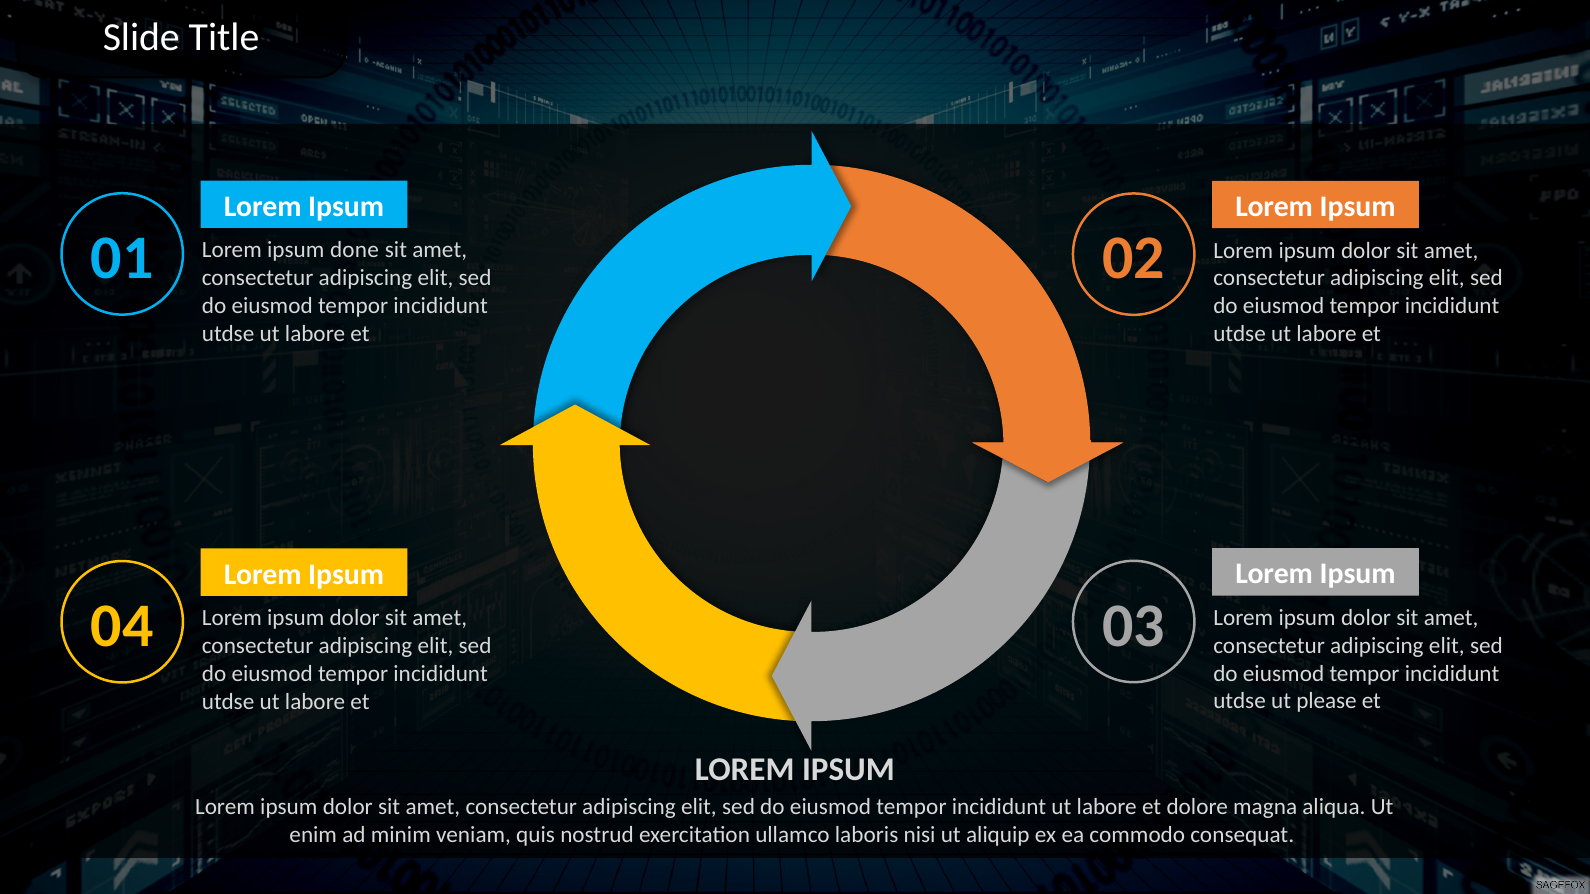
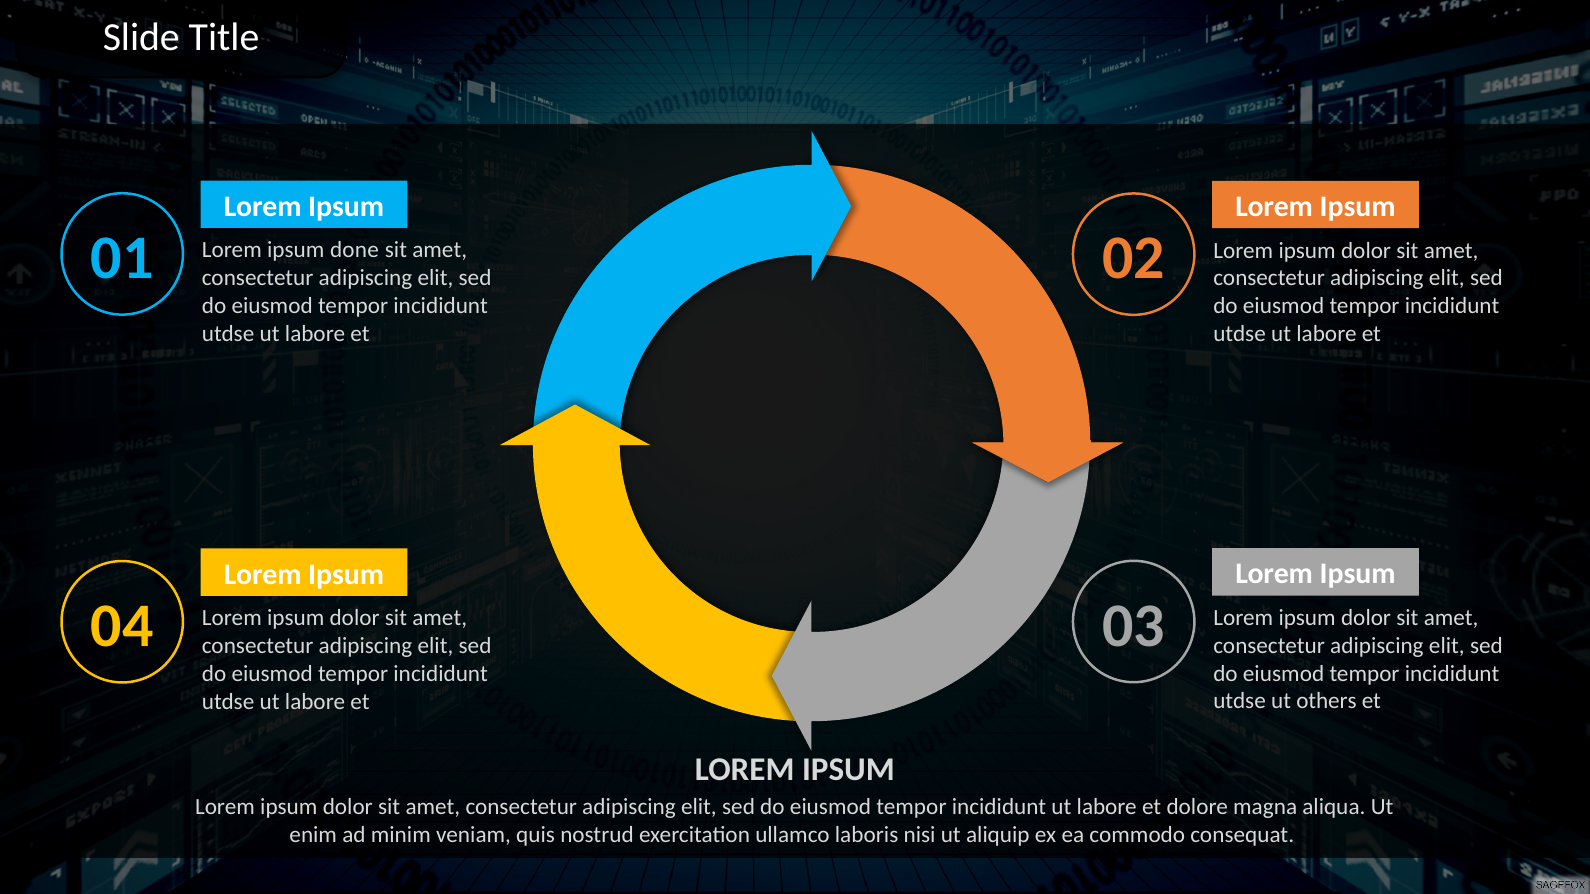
please: please -> others (1327, 702)
